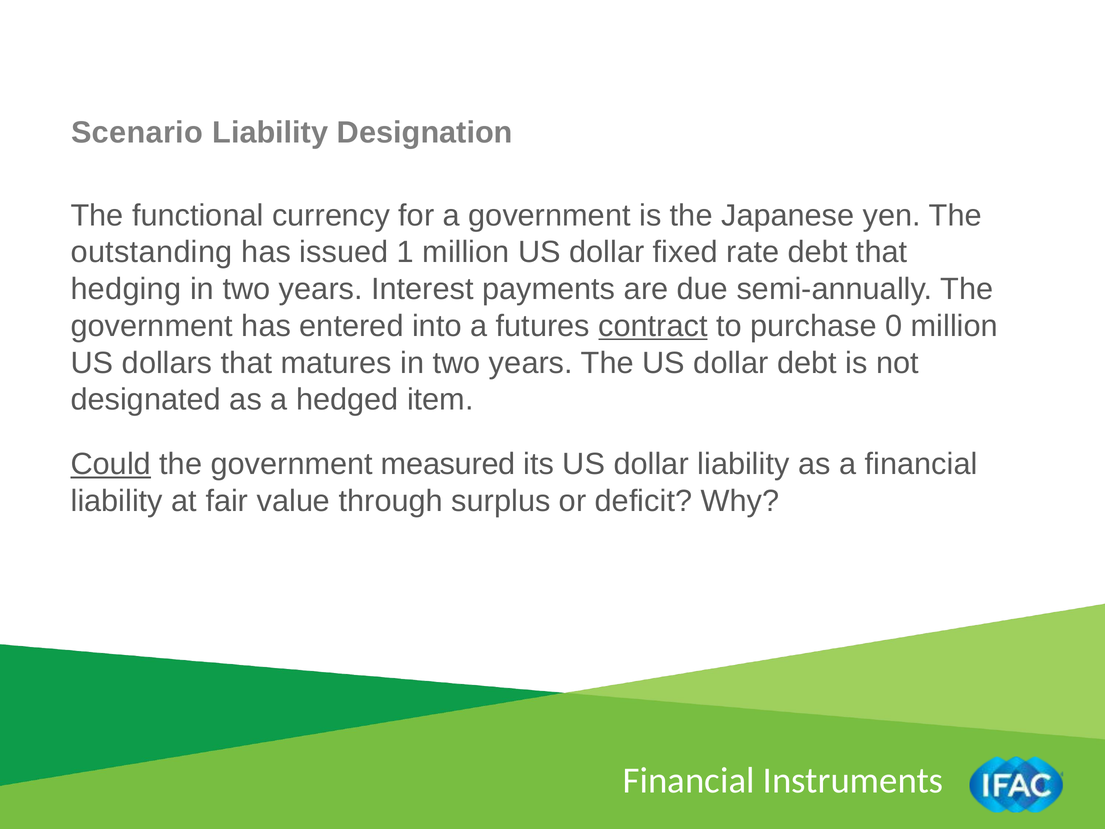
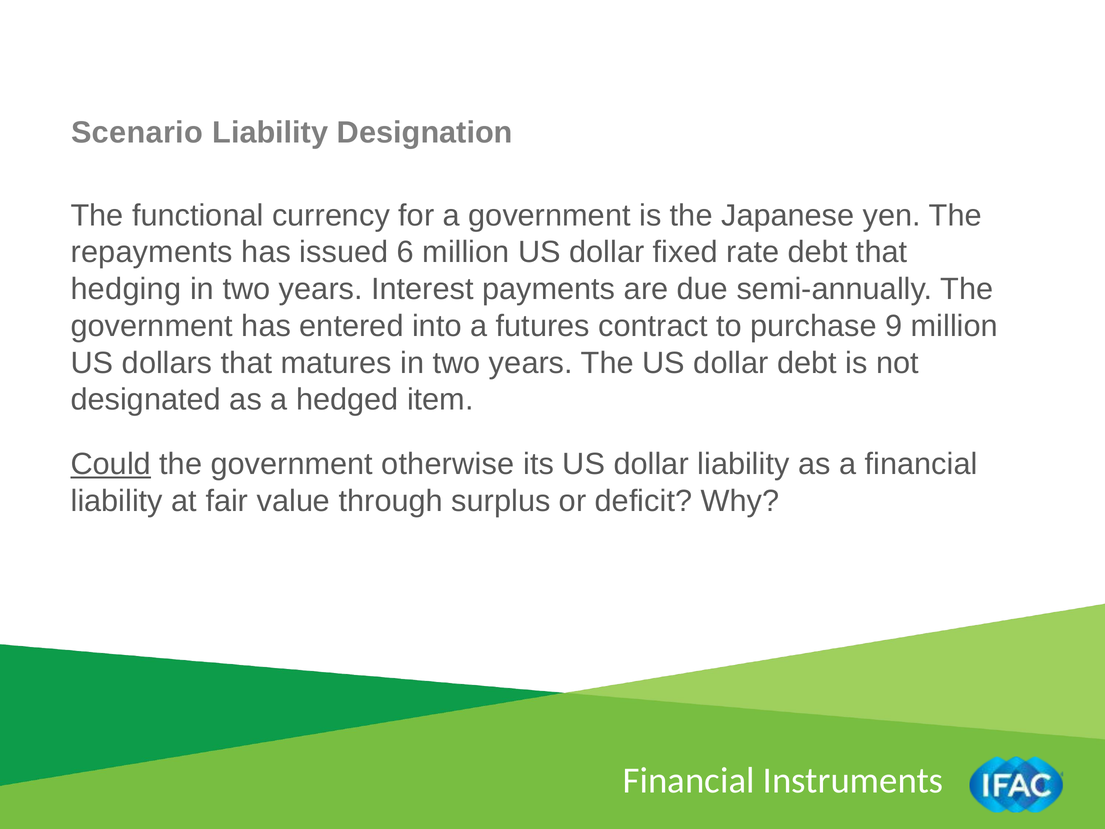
outstanding: outstanding -> repayments (152, 252)
1: 1 -> 6 (405, 252)
contract underline: present -> none (653, 326)
0: 0 -> 9 (894, 326)
measured: measured -> otherwise (448, 464)
